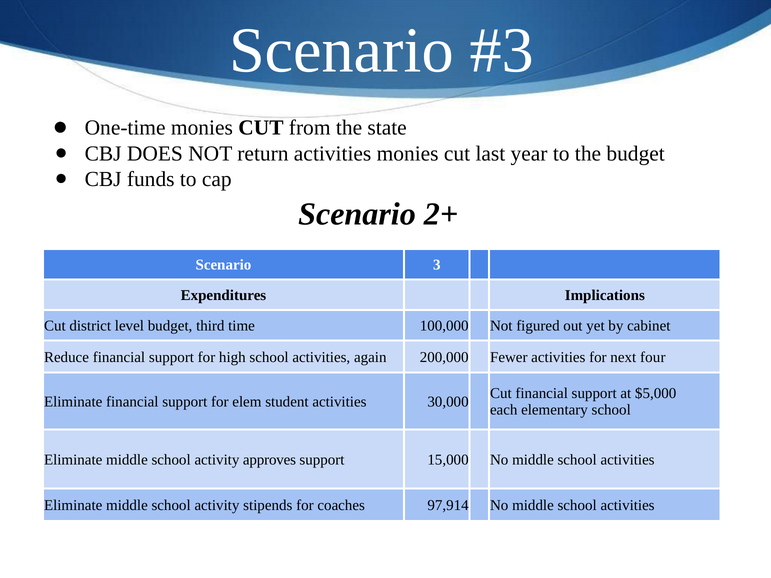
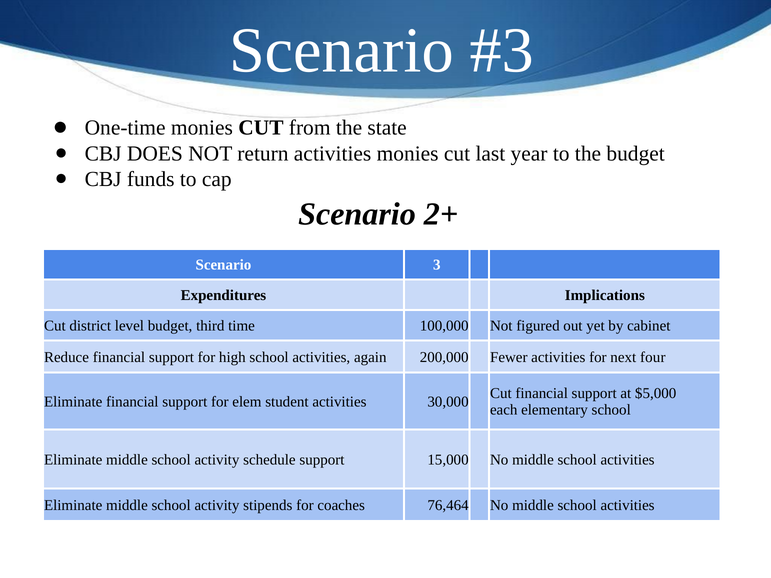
approves: approves -> schedule (269, 460)
97,914: 97,914 -> 76,464 (448, 506)
